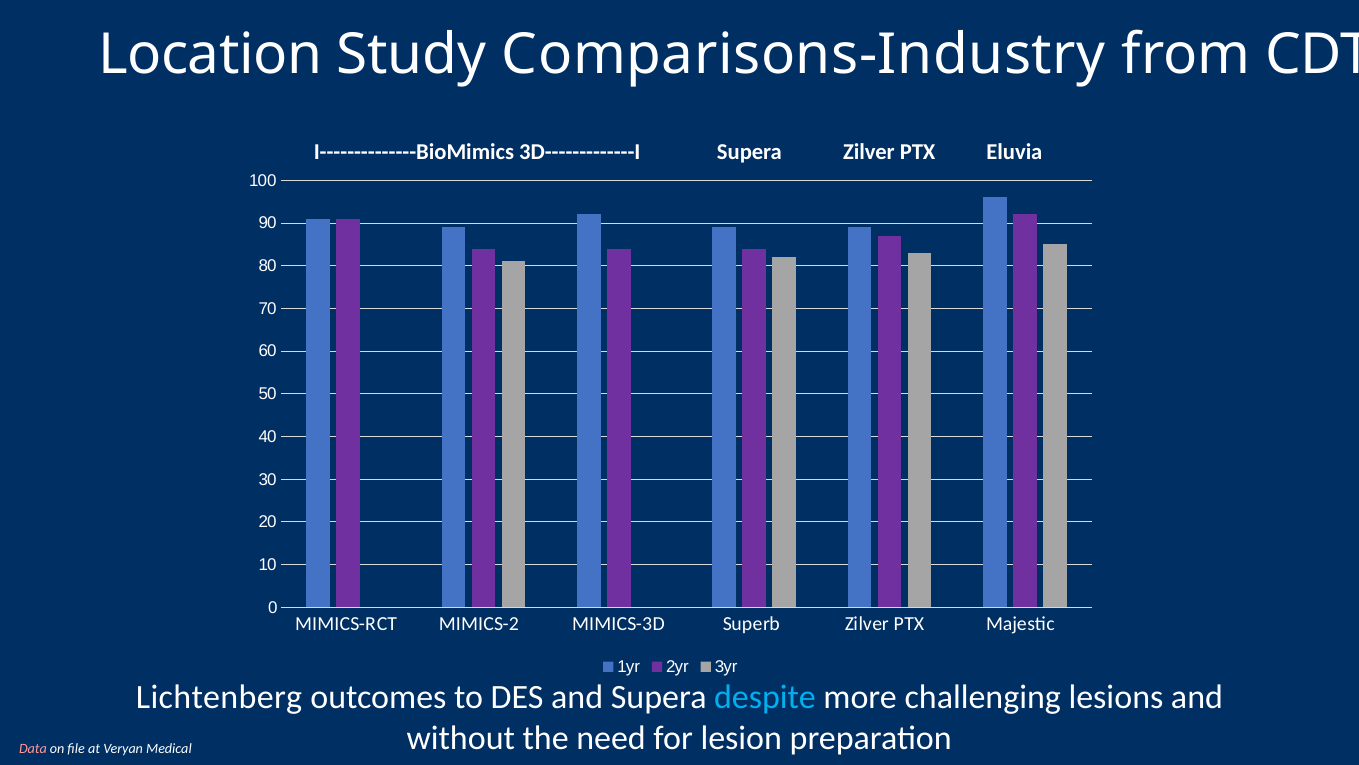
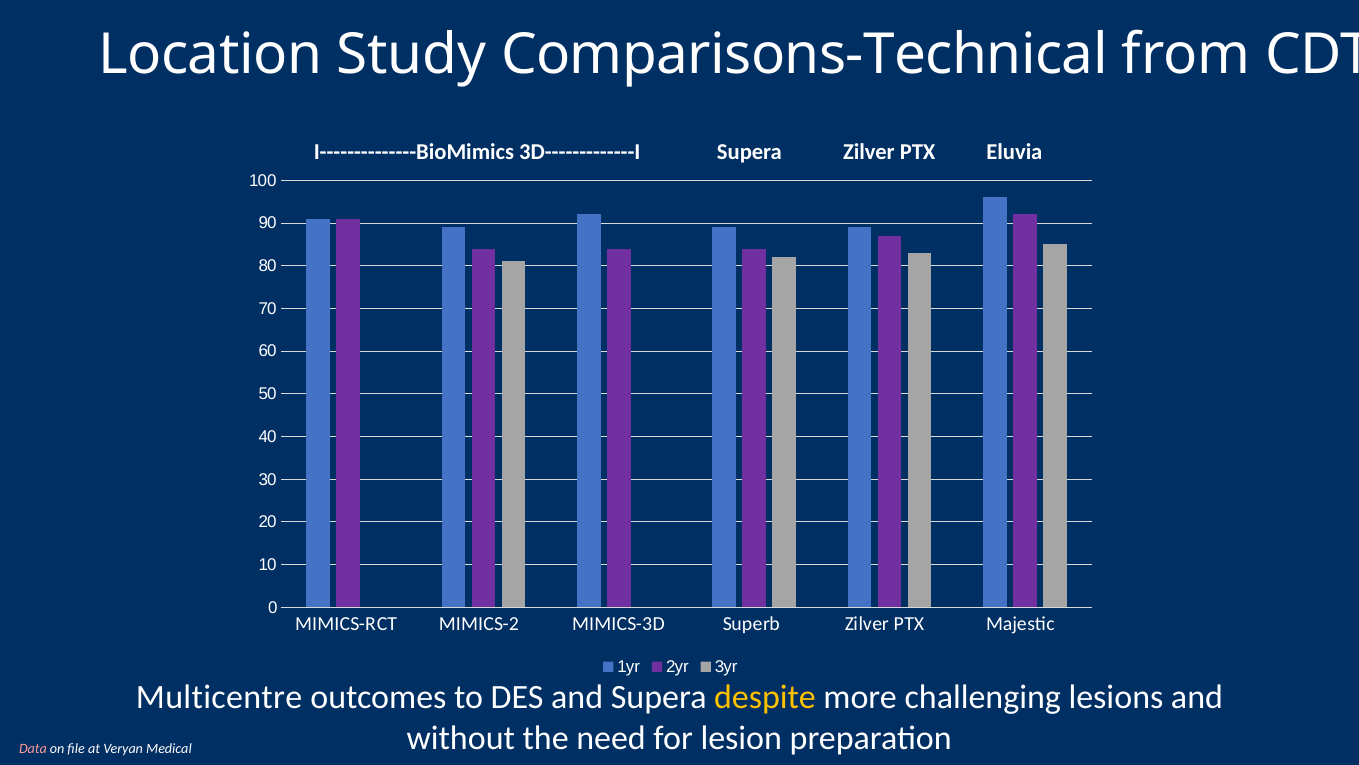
Comparisons-Industry: Comparisons-Industry -> Comparisons-Technical (804, 55)
Lichtenberg: Lichtenberg -> Multicentre (219, 697)
despite colour: light blue -> yellow (765, 697)
